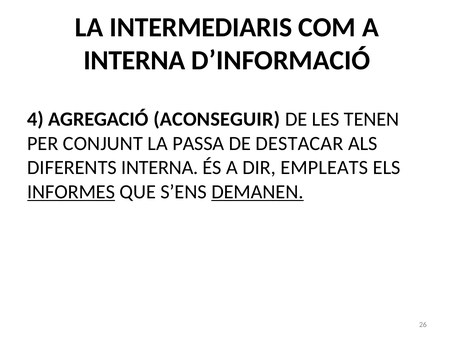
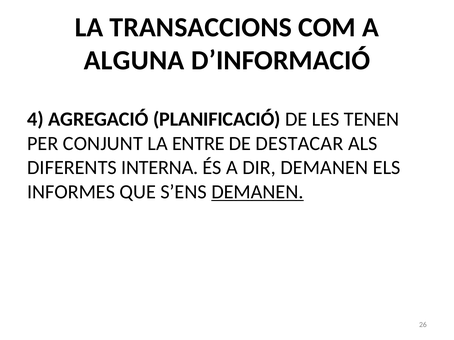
INTERMEDIARIS: INTERMEDIARIS -> TRANSACCIONS (201, 27)
INTERNA: INTERNA -> ALGUNA (134, 61)
ACONSEGUIR: ACONSEGUIR -> PLANIFICACIÓ (217, 119)
PASSA: PASSA -> ENTRE (198, 144)
DIR EMPLEATS: EMPLEATS -> DEMANEN (324, 168)
INFORMES underline: present -> none (71, 192)
